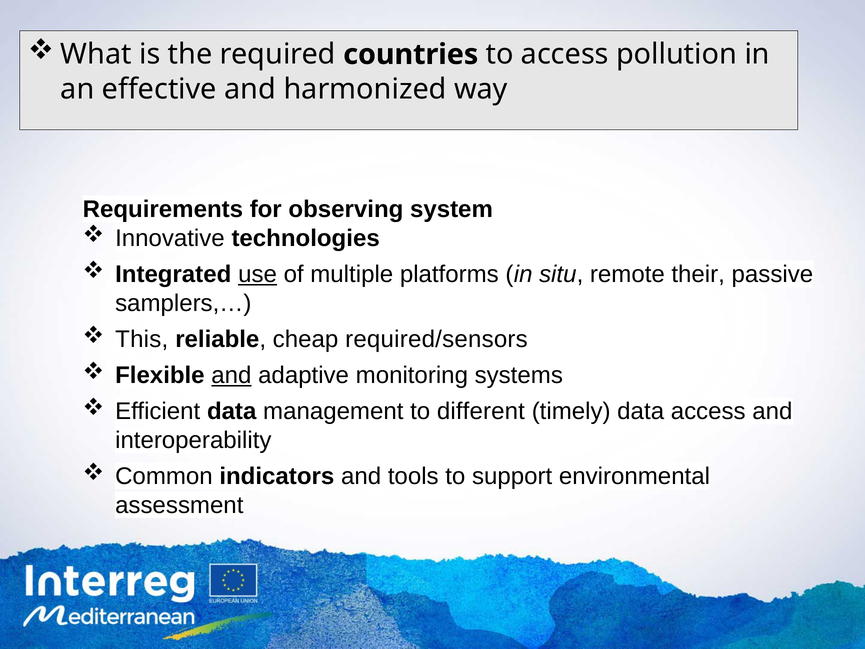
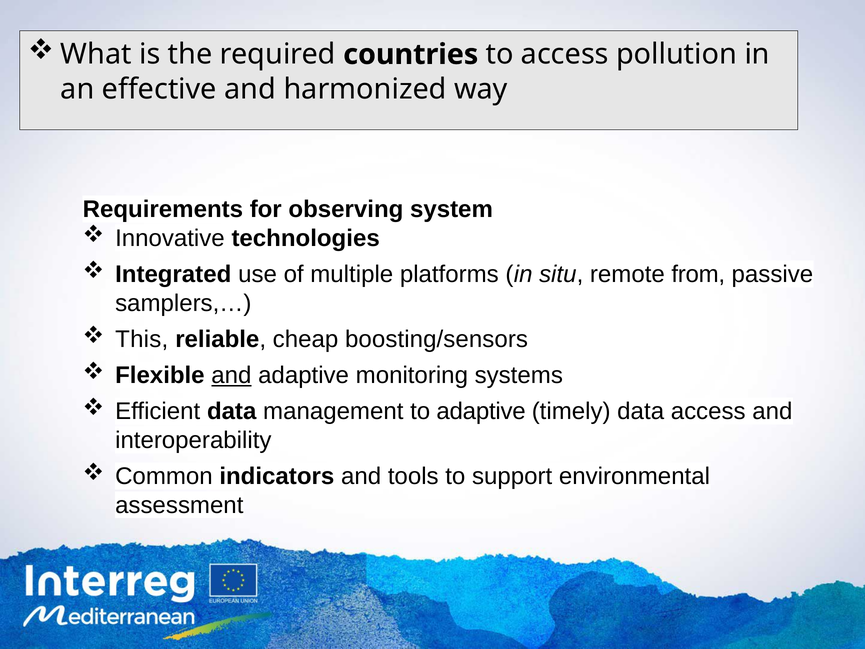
use underline: present -> none (258, 274)
their: their -> from (698, 274)
required/sensors: required/sensors -> boosting/sensors (437, 339)
to different: different -> adaptive (481, 411)
